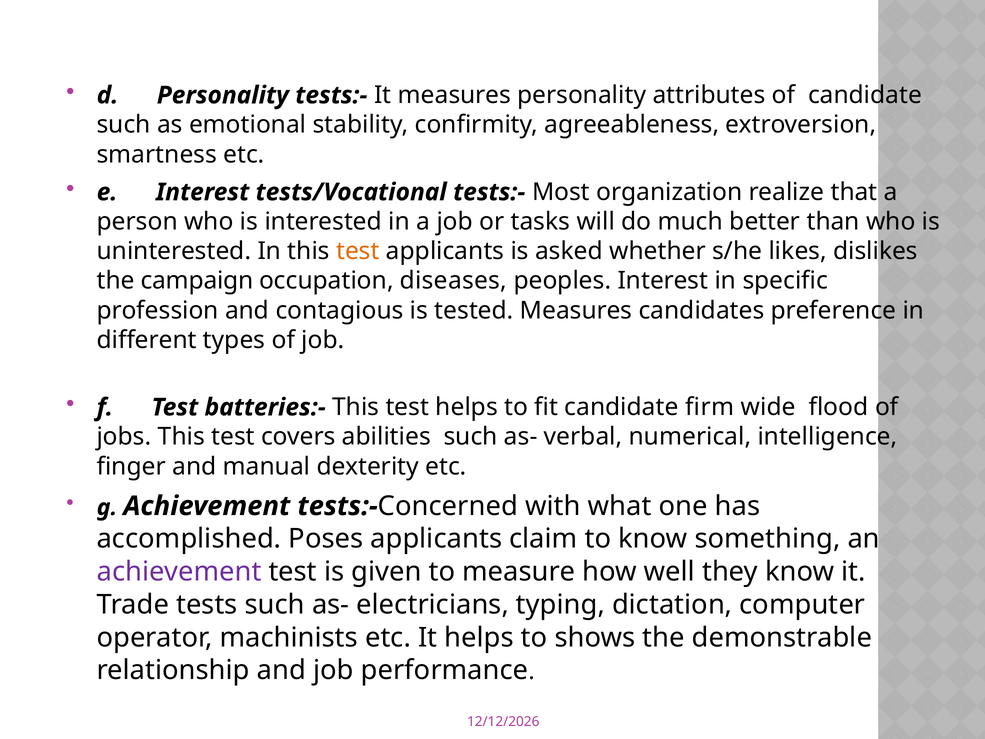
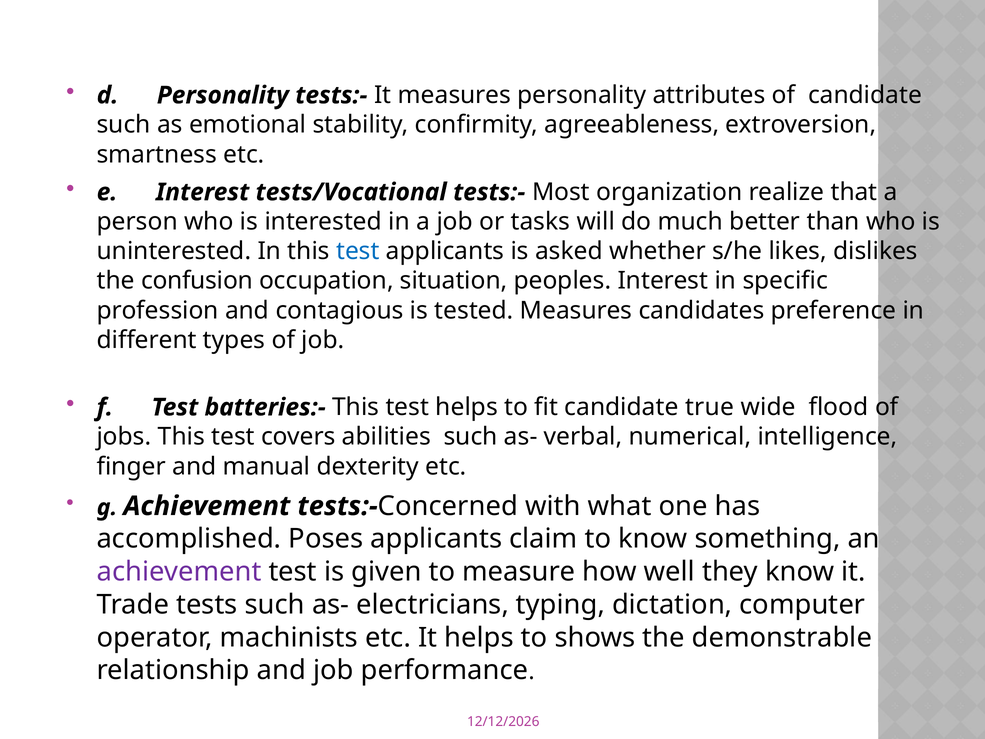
test colour: orange -> blue (358, 251)
campaign: campaign -> confusion (197, 281)
diseases: diseases -> situation (454, 281)
firm: firm -> true (710, 407)
